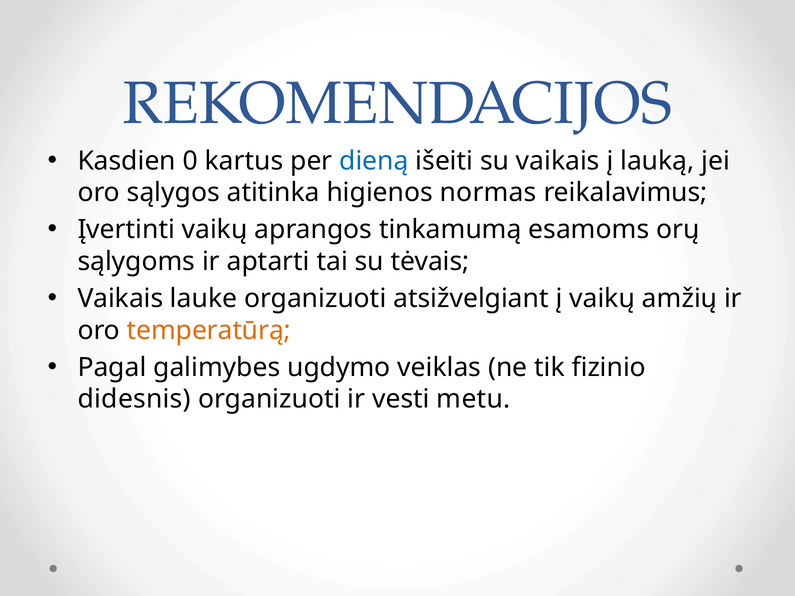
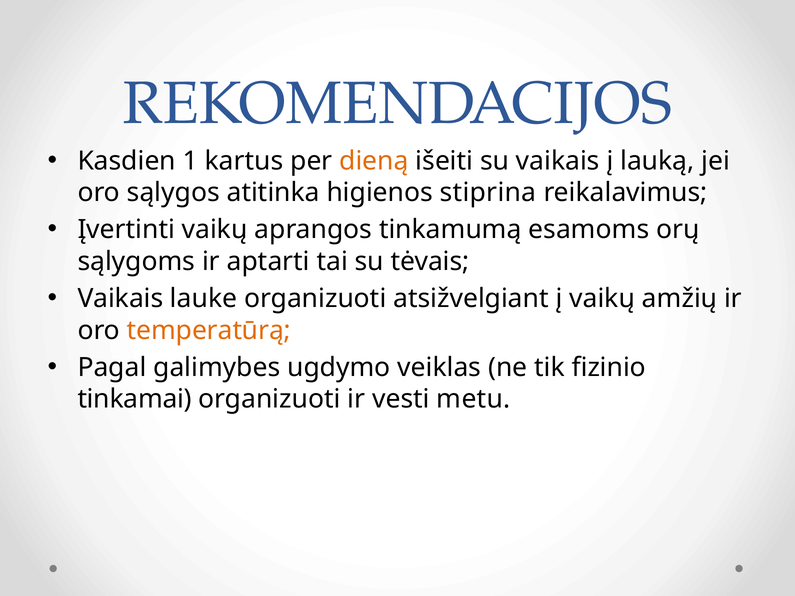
0: 0 -> 1 (190, 161)
dieną colour: blue -> orange (374, 161)
normas: normas -> stiprina (488, 193)
didesnis: didesnis -> tinkamai (135, 399)
